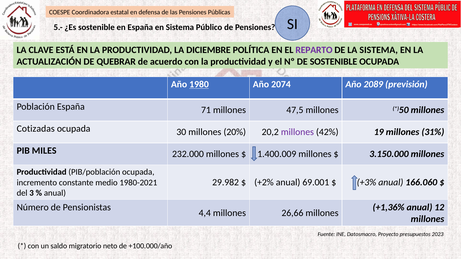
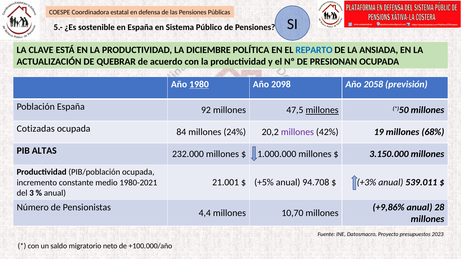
REPARTO colour: purple -> blue (314, 50)
LA SISTEMA: SISTEMA -> ANSIADA (379, 50)
DE SOSTENIBLE: SOSTENIBLE -> PRESIONAN (333, 62)
2074: 2074 -> 2098 (281, 85)
2089: 2089 -> 2058 (373, 85)
71: 71 -> 92 (206, 110)
millones underline: none -> present (322, 110)
30: 30 -> 84 (181, 132)
20%: 20% -> 24% (235, 132)
31%: 31% -> 68% (433, 132)
MILES: MILES -> ALTAS (44, 151)
1.400.009: 1.400.009 -> 1.000.000 (277, 154)
29.982: 29.982 -> 21.001 (226, 183)
+2%: +2% -> +5% (264, 183)
69.001: 69.001 -> 94.708 (316, 183)
166.060: 166.060 -> 539.011 (421, 183)
+1,36%: +1,36% -> +9,86% (389, 207)
12: 12 -> 28 (439, 207)
26,66: 26,66 -> 10,70 (292, 213)
